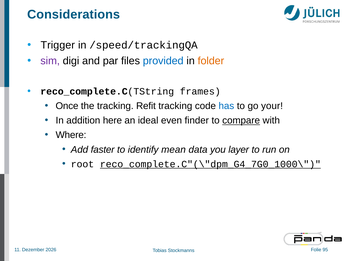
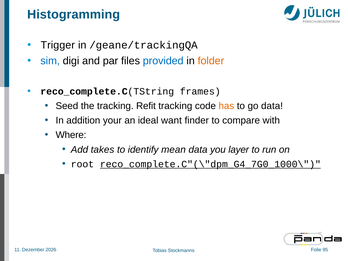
Considerations: Considerations -> Histogramming (74, 14)
/speed/trackingQA: /speed/trackingQA -> /geane/trackingQA (144, 45)
sim colour: purple -> blue (50, 61)
Once: Once -> Seed (67, 106)
has colour: blue -> orange (226, 106)
go your: your -> data (272, 106)
here: here -> your (112, 121)
even: even -> want (171, 121)
compare underline: present -> none (241, 121)
faster: faster -> takes (103, 150)
